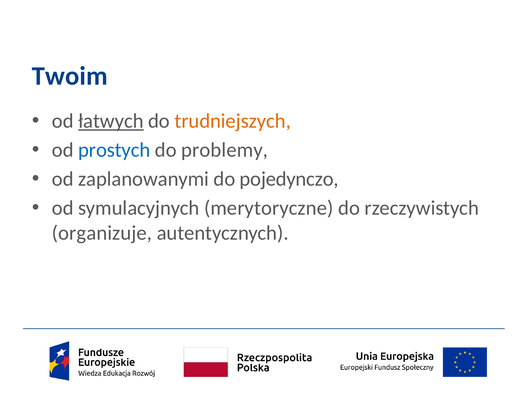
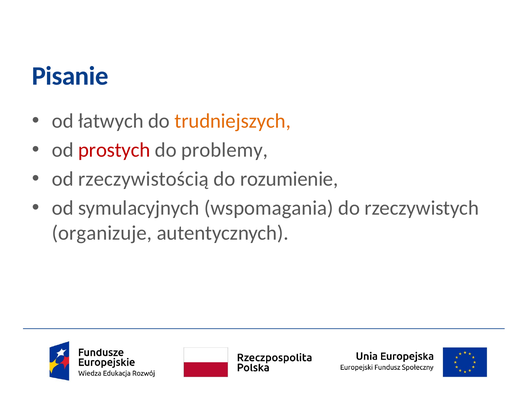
Twoim: Twoim -> Pisanie (70, 76)
łatwych underline: present -> none (111, 121)
prostych colour: blue -> red (114, 150)
zaplanowanymi: zaplanowanymi -> rzeczywistością (144, 179)
pojedynczo: pojedynczo -> rozumienie (289, 179)
merytoryczne: merytoryczne -> wspomagania (269, 208)
